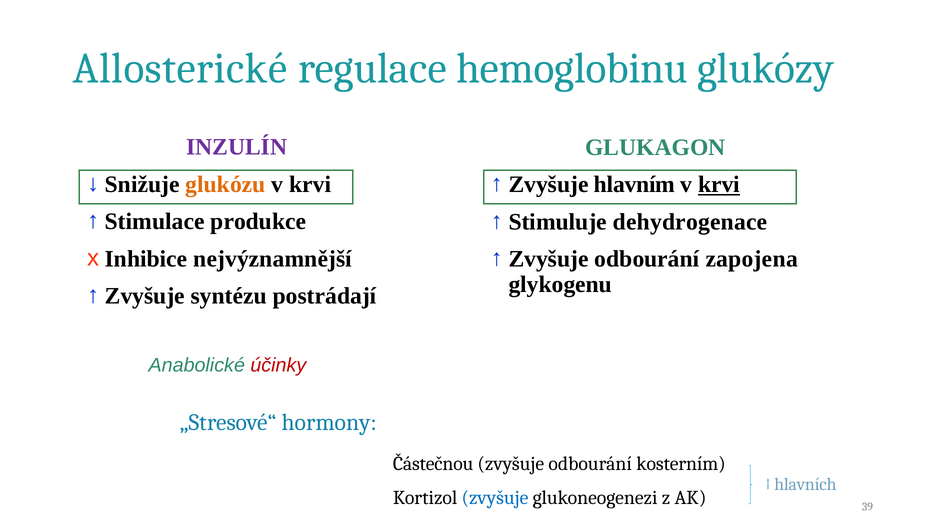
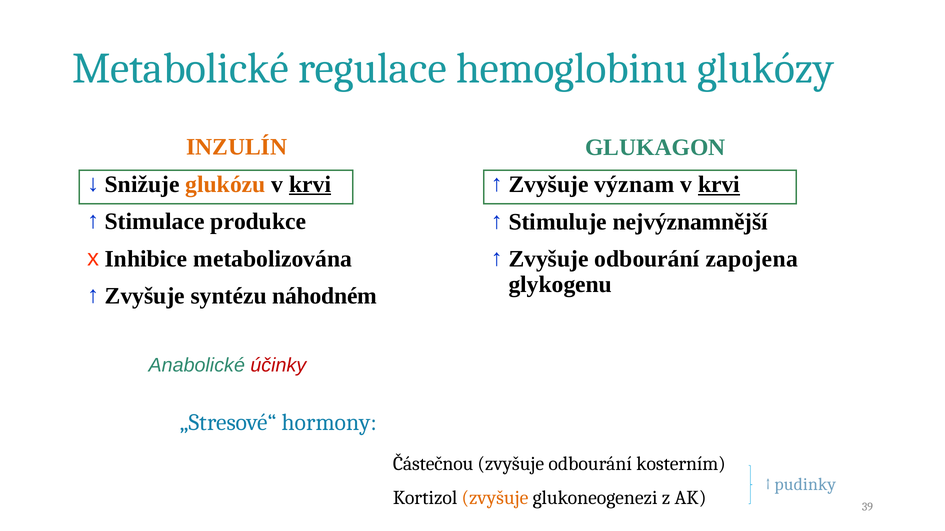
Allosterické: Allosterické -> Metabolické (180, 68)
INZULÍN colour: purple -> orange (237, 147)
krvi underline: none -> present (310, 184)
hlavním: hlavním -> význam (634, 185)
dehydrogenace: dehydrogenace -> nejvýznamnější (690, 222)
nejvýznamnější: nejvýznamnější -> metabolizována (273, 259)
postrádají: postrádají -> náhodném (325, 296)
hlavních: hlavních -> pudinky (805, 485)
zvyšuje colour: blue -> orange (495, 498)
